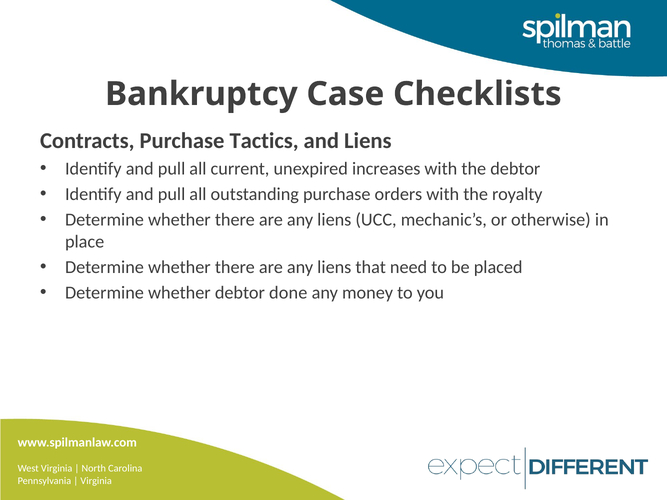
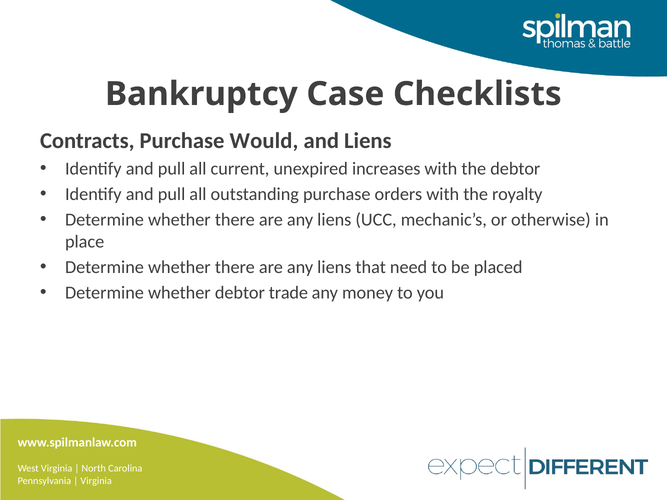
Tactics: Tactics -> Would (264, 141)
done: done -> trade (288, 293)
